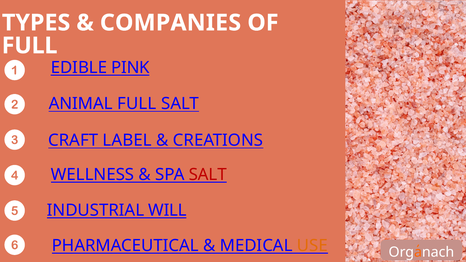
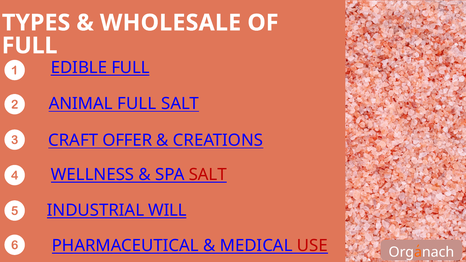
COMPANIES: COMPANIES -> WHOLESALE (171, 23)
EDIBLE PINK: PINK -> FULL (130, 68)
LABEL: LABEL -> OFFER (127, 140)
USE colour: orange -> red (312, 246)
